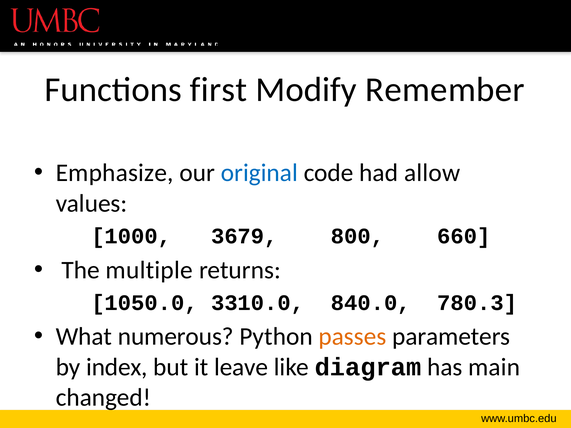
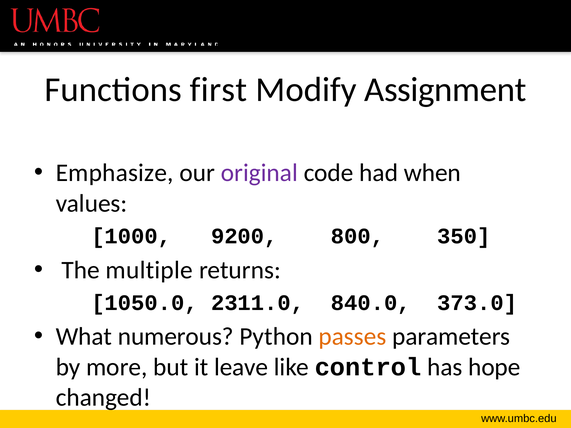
Remember: Remember -> Assignment (445, 90)
original colour: blue -> purple (259, 173)
allow: allow -> when (432, 173)
3679: 3679 -> 9200 (244, 236)
660: 660 -> 350 (464, 236)
3310.0: 3310.0 -> 2311.0 (258, 303)
780.3: 780.3 -> 373.0 (477, 303)
index: index -> more (117, 367)
diagram: diagram -> control (368, 367)
main: main -> hope (494, 367)
